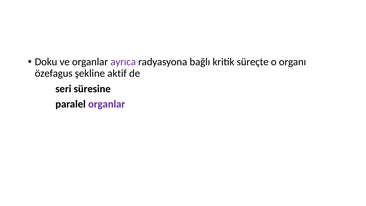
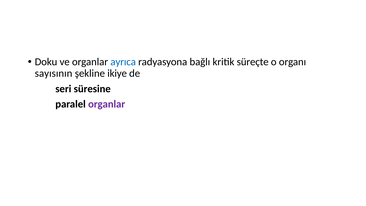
ayrıca colour: purple -> blue (123, 62)
özefagus: özefagus -> sayısının (54, 73)
aktif: aktif -> ikiye (117, 73)
